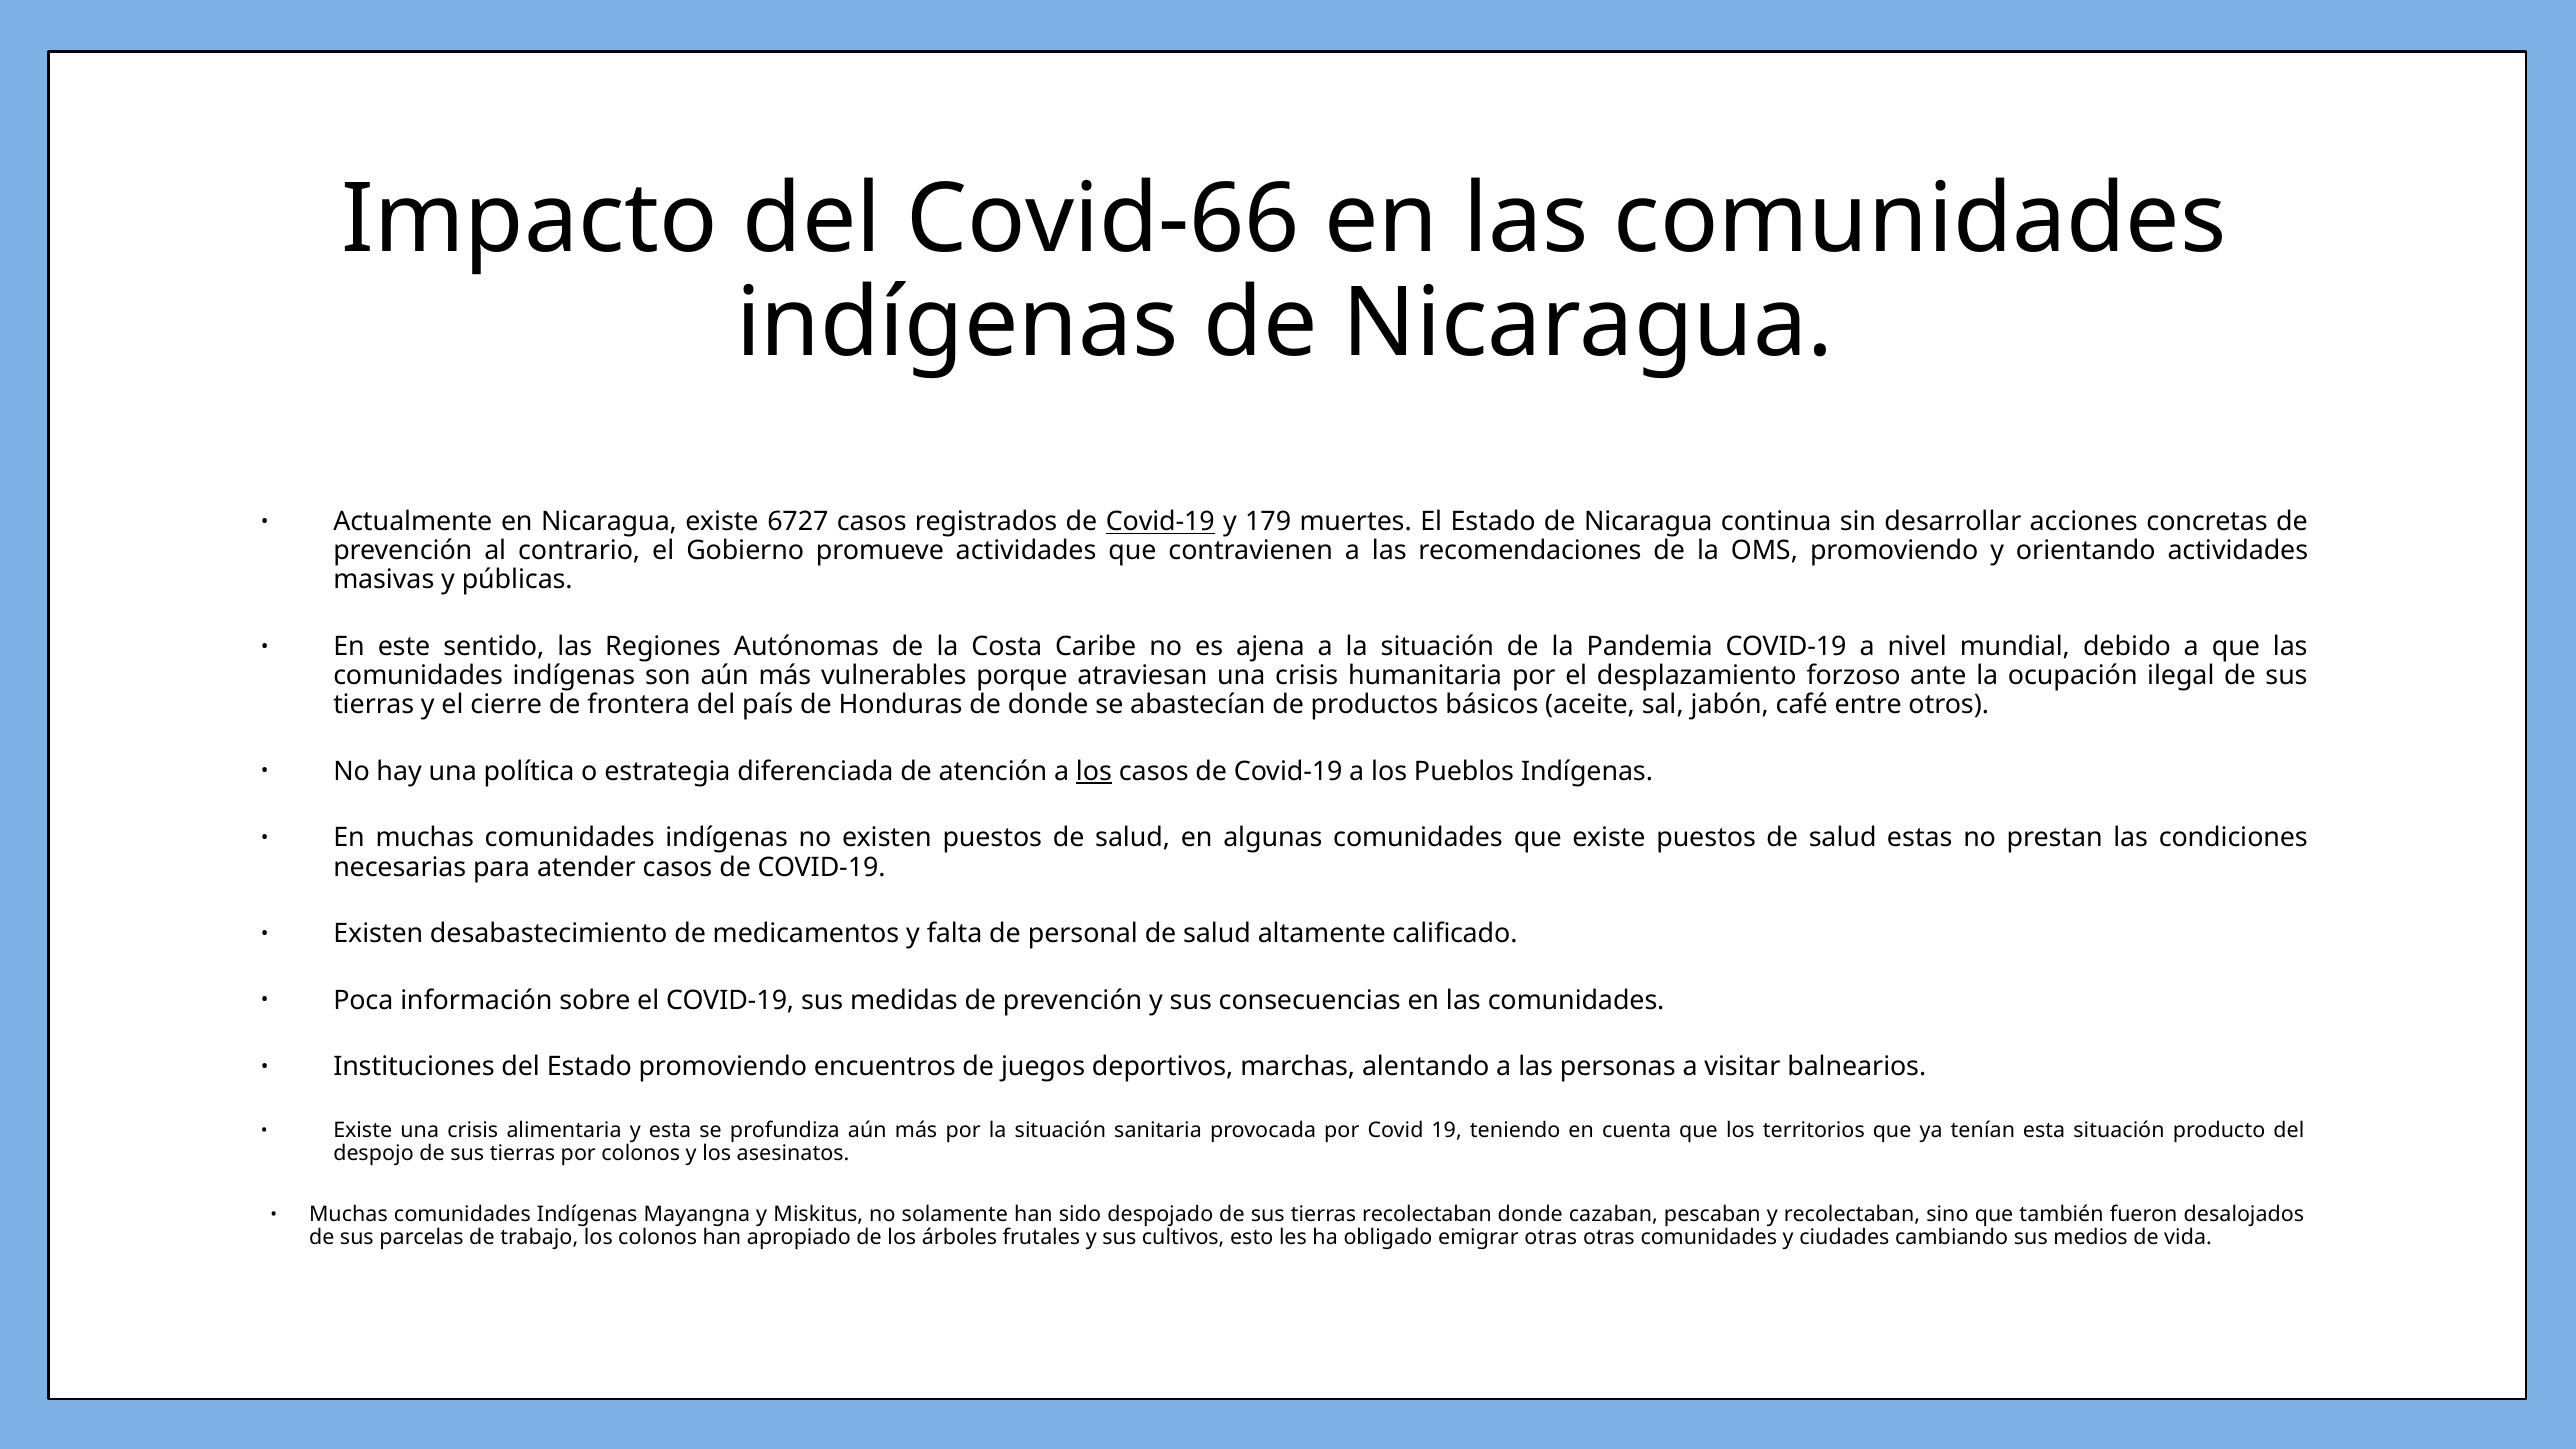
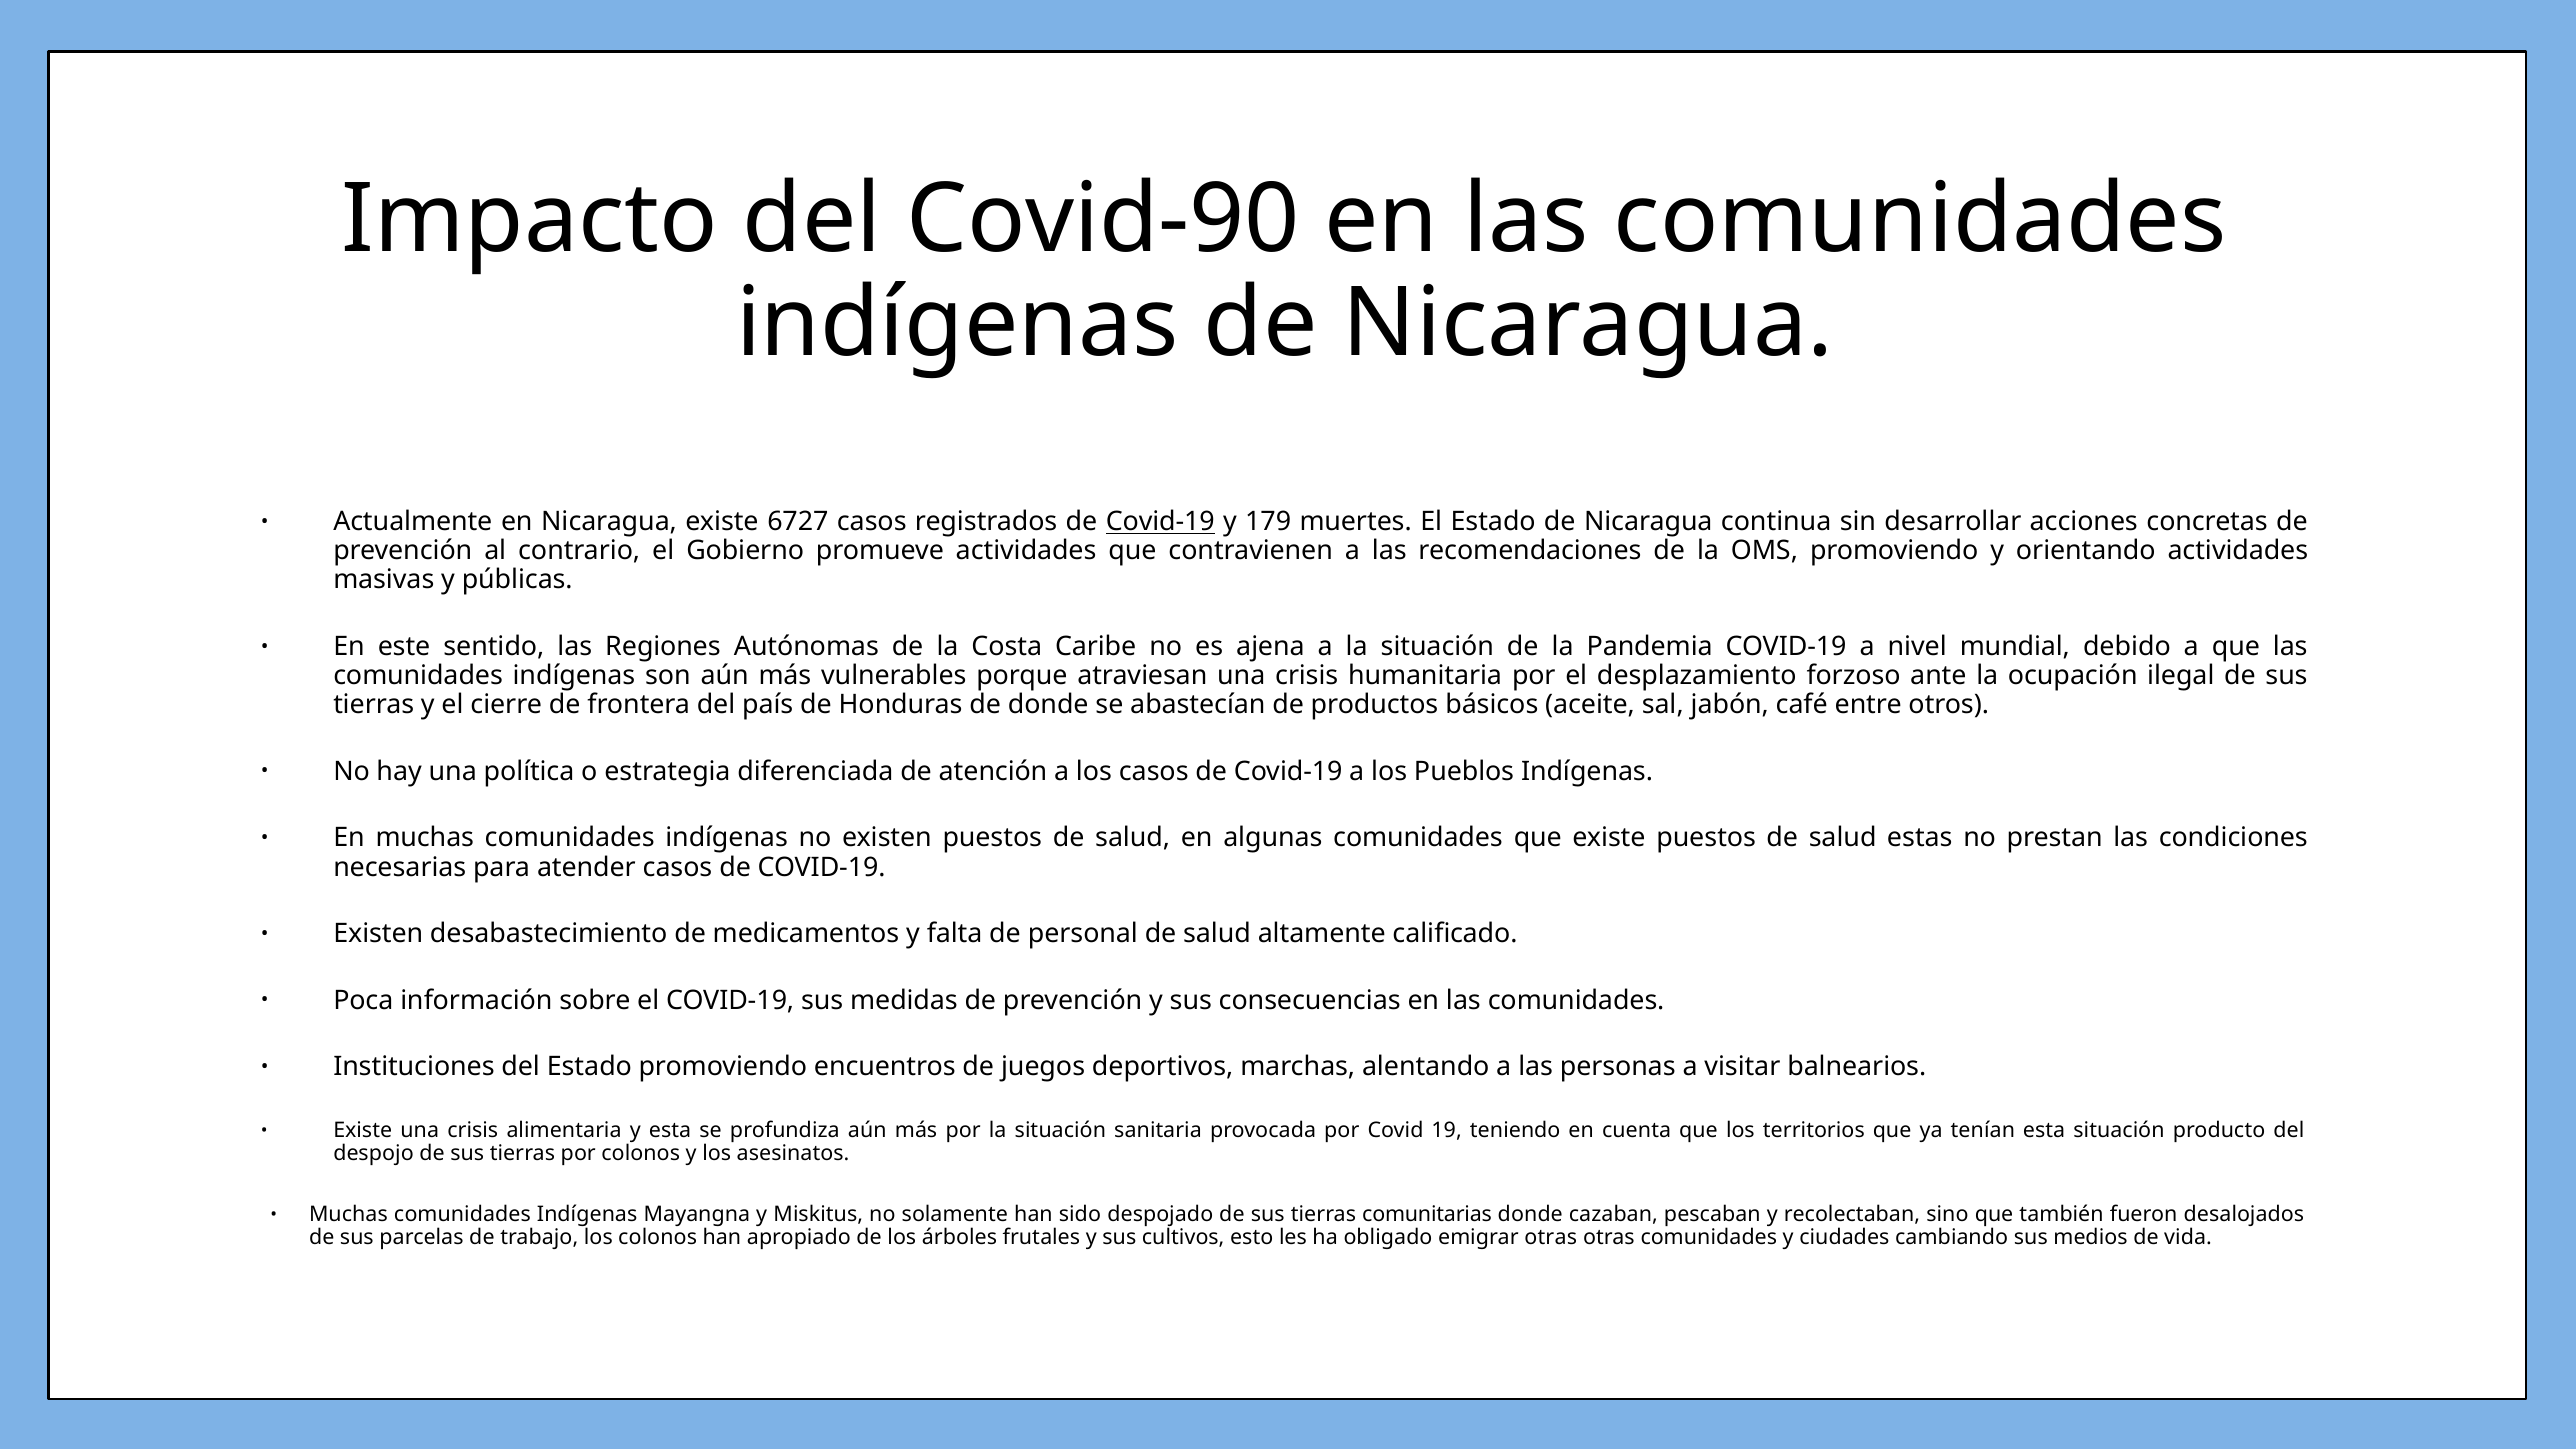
Covid-66: Covid-66 -> Covid-90 (1103, 219)
los underline: present -> none (1094, 771)
tierras recolectaban: recolectaban -> comunitarias (1427, 1215)
